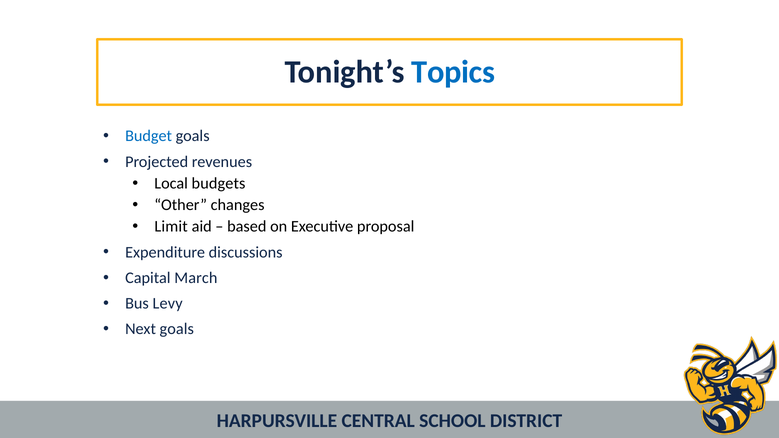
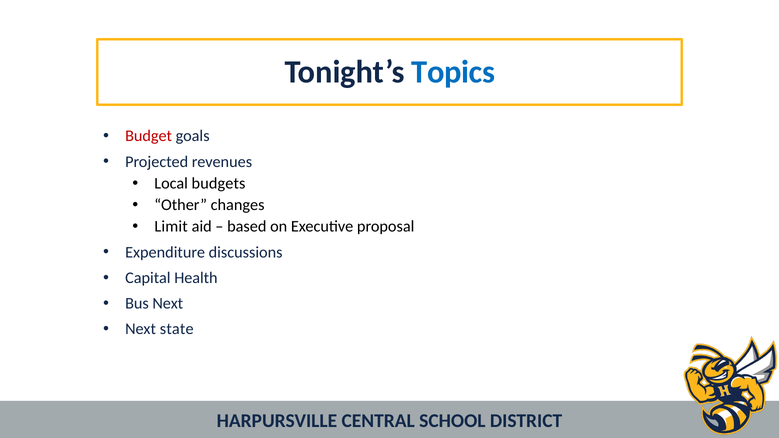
Budget colour: blue -> red (149, 136)
March: March -> Health (196, 278)
Bus Levy: Levy -> Next (168, 304)
Next goals: goals -> state (177, 329)
